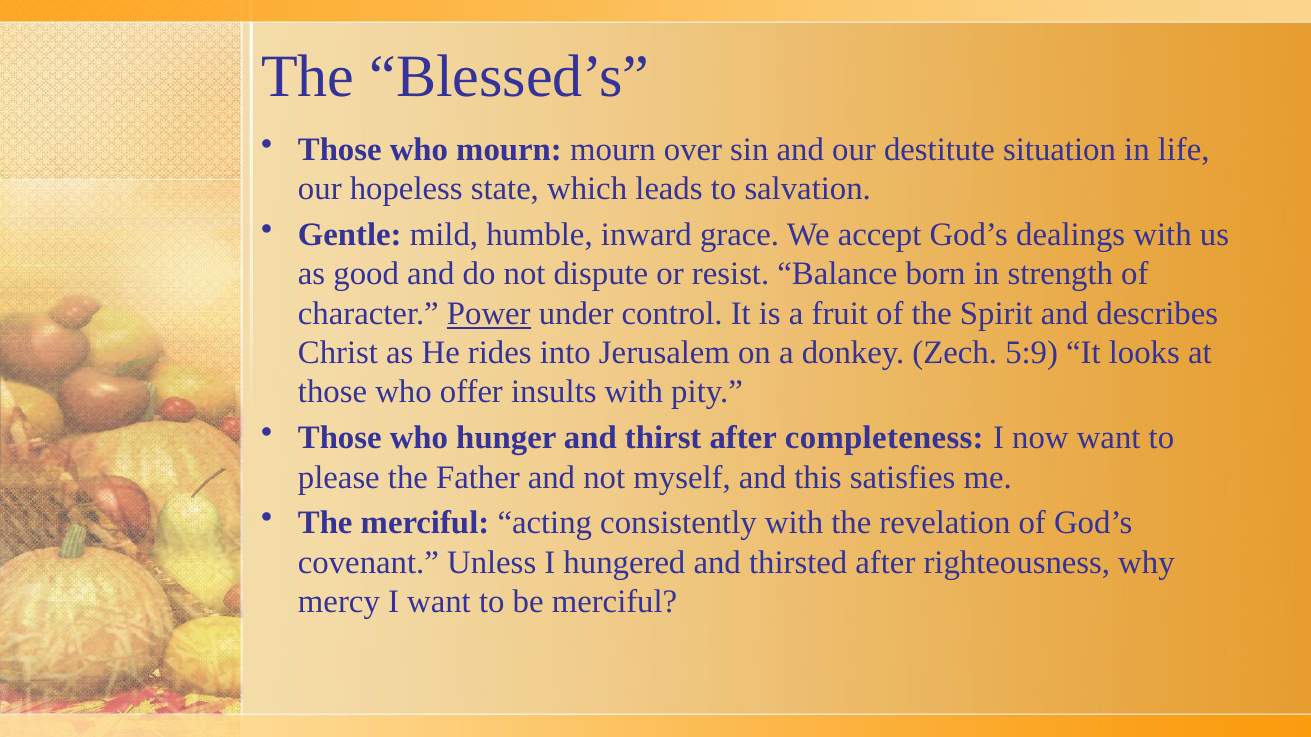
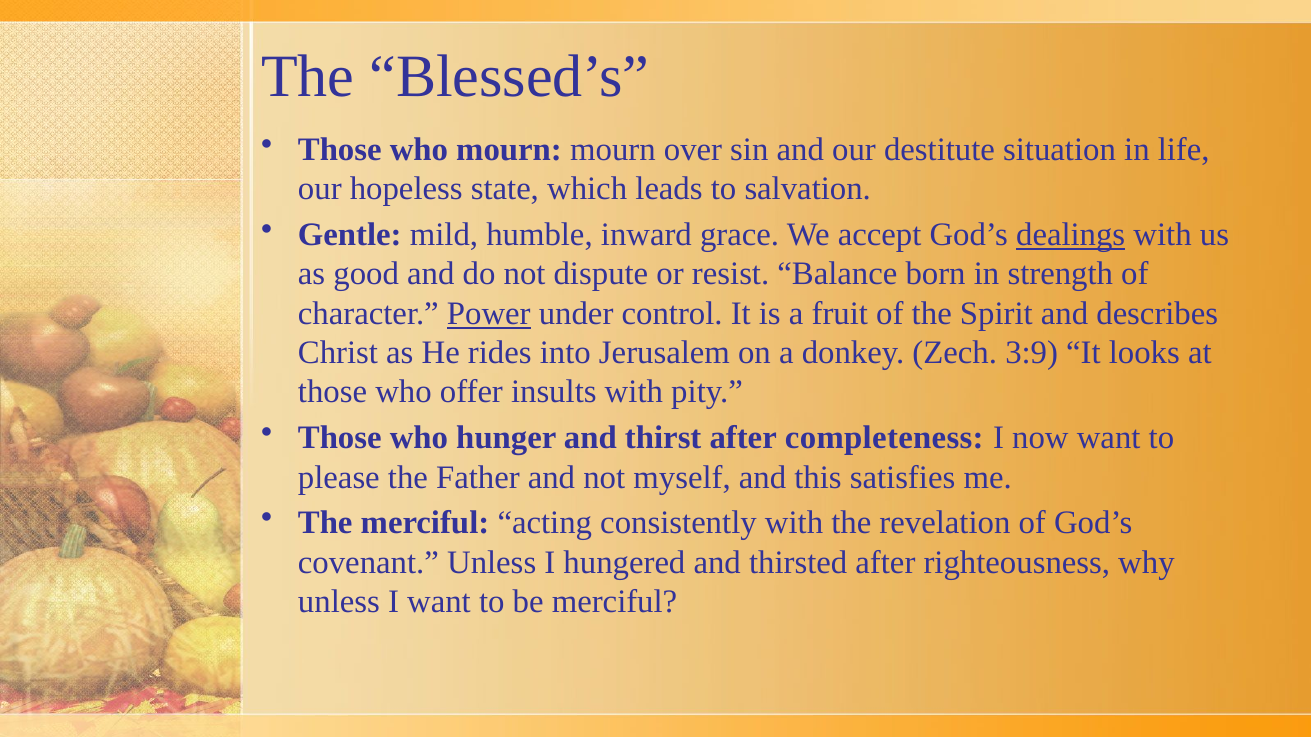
dealings underline: none -> present (1071, 235)
5:9: 5:9 -> 3:9 (1032, 353)
mercy: mercy -> unless (339, 602)
